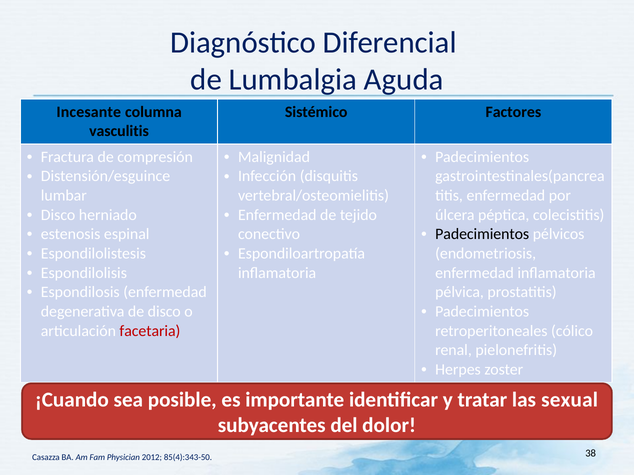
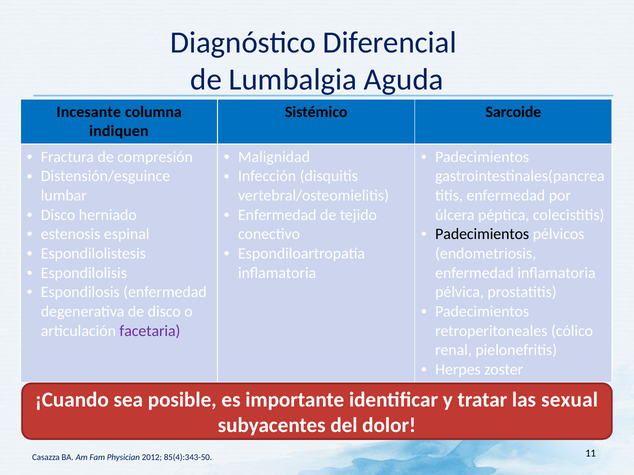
Factores: Factores -> Sarcoide (513, 112)
vasculitis: vasculitis -> indiquen (119, 131)
facetaria colour: red -> purple (150, 331)
38: 38 -> 11 (591, 454)
